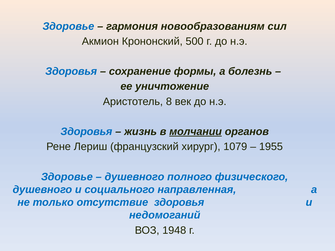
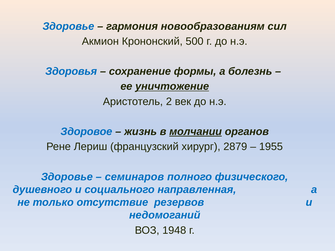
уничтожение underline: none -> present (172, 87)
8: 8 -> 2 (169, 102)
Здоровья: Здоровья -> Здоровое (86, 132)
1079: 1079 -> 2879 (235, 147)
душевного: душевного -> семинаров (134, 177)
отсутствие здоровья: здоровья -> резервов (179, 203)
